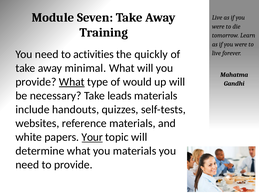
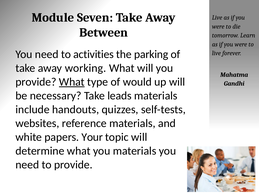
Training: Training -> Between (104, 33)
quickly: quickly -> parking (151, 54)
minimal: minimal -> working (85, 68)
Your underline: present -> none (92, 137)
